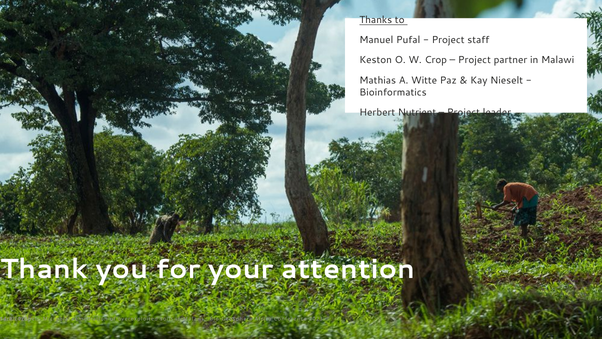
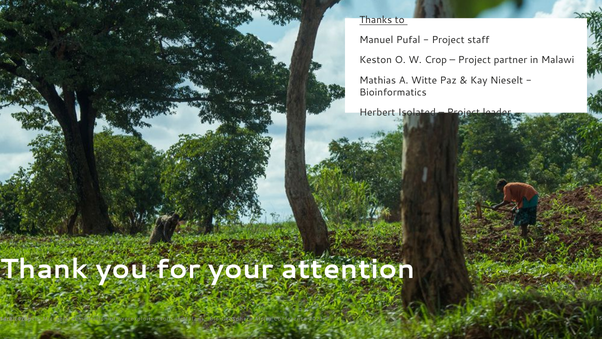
Nutrient: Nutrient -> Isolated (417, 112)
